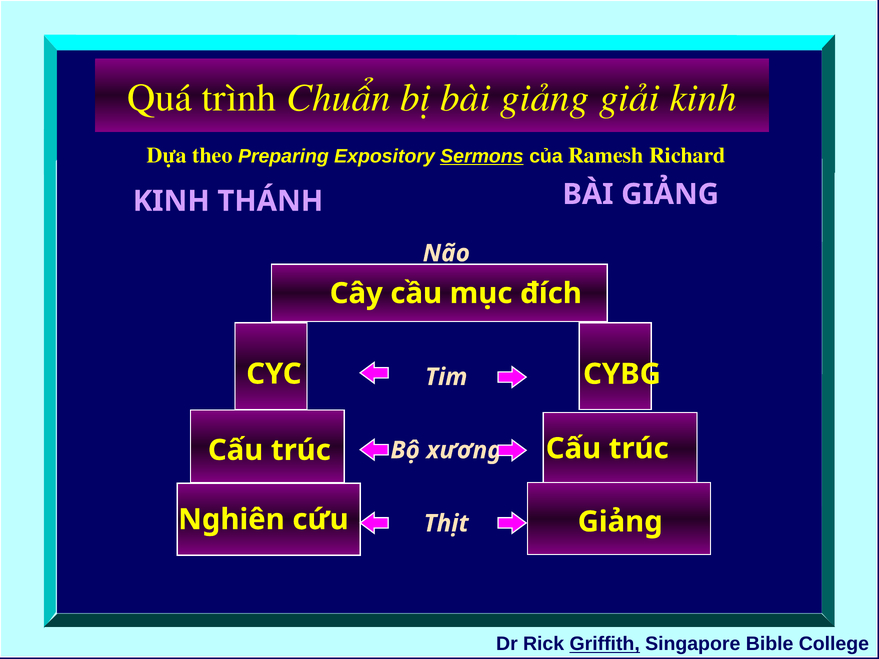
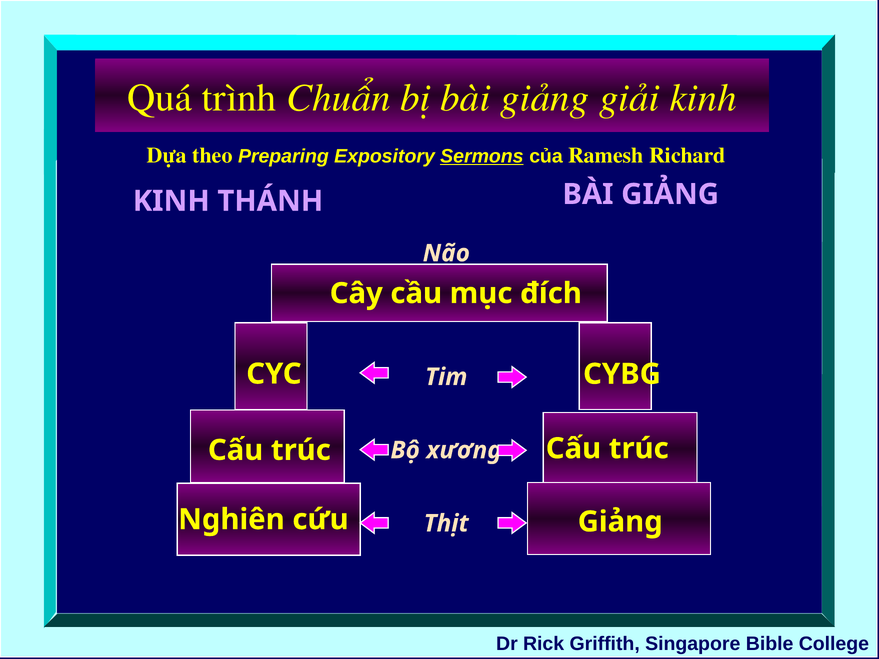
Griffith underline: present -> none (605, 644)
